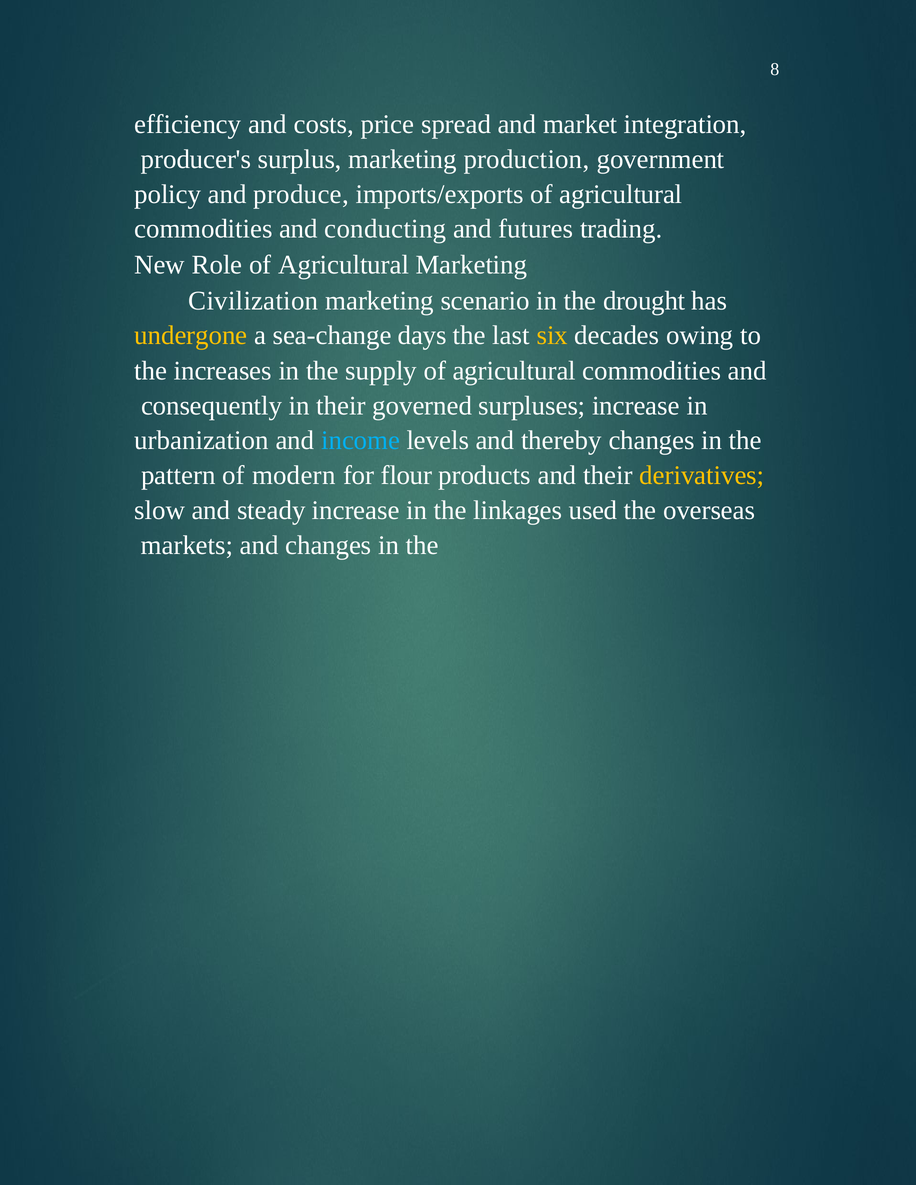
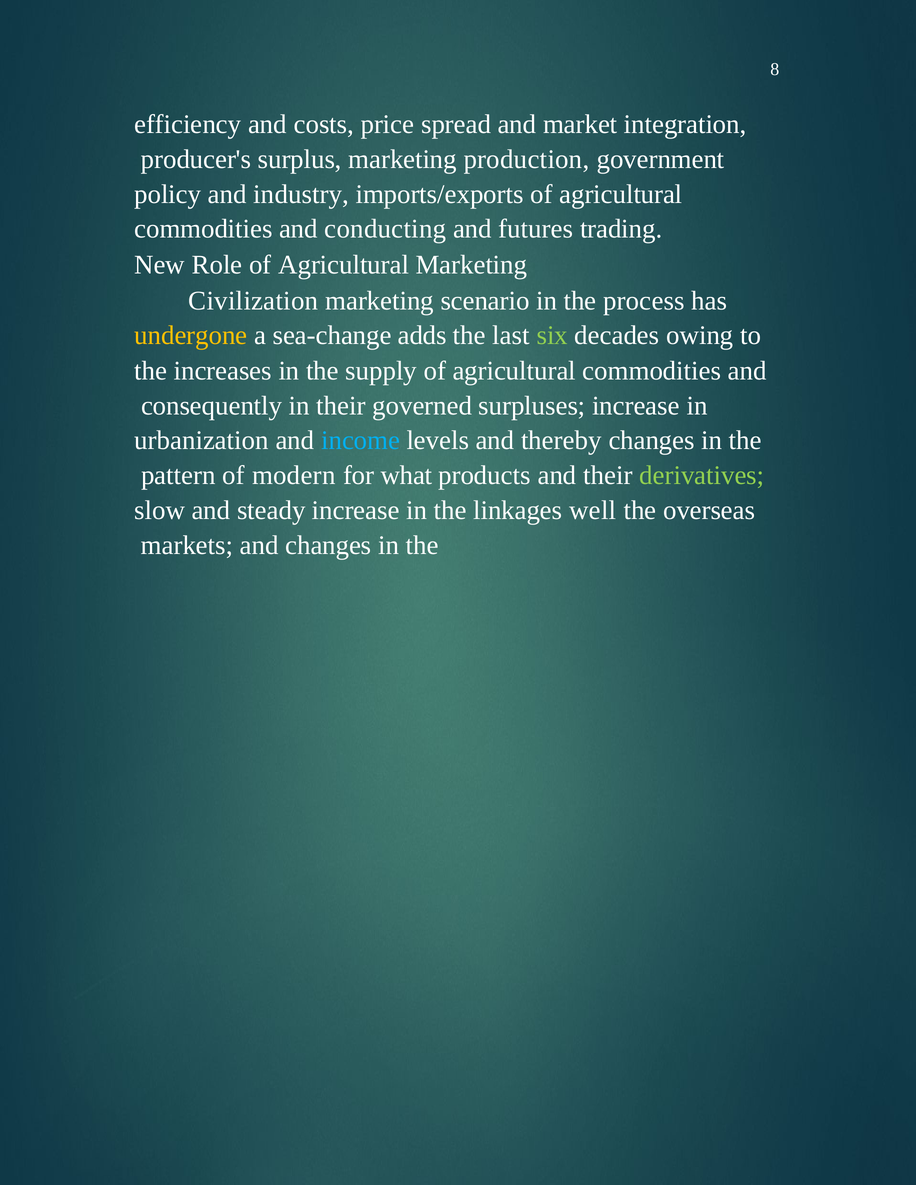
produce: produce -> industry (301, 194)
drought: drought -> process (644, 301)
days: days -> adds (422, 336)
six colour: yellow -> light green (552, 336)
flour: flour -> what (407, 476)
derivatives colour: yellow -> light green (702, 476)
used: used -> well (593, 511)
